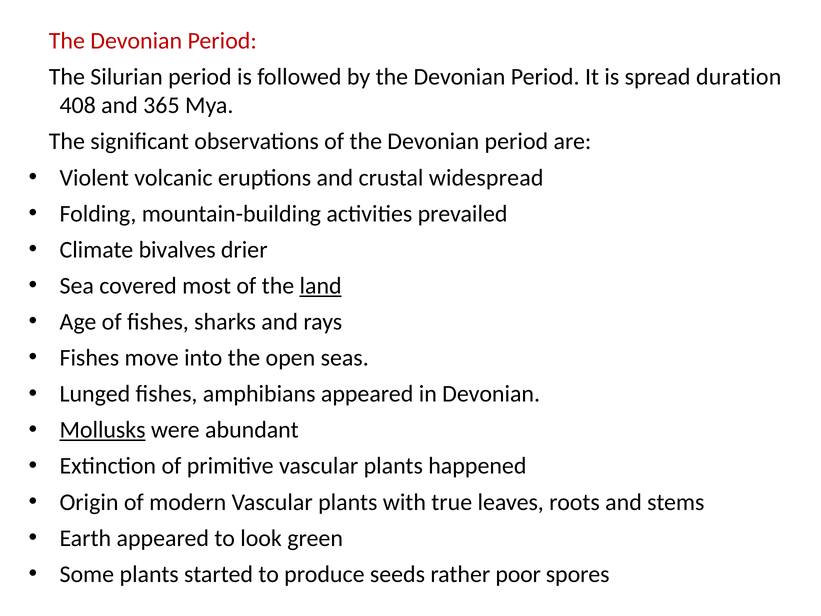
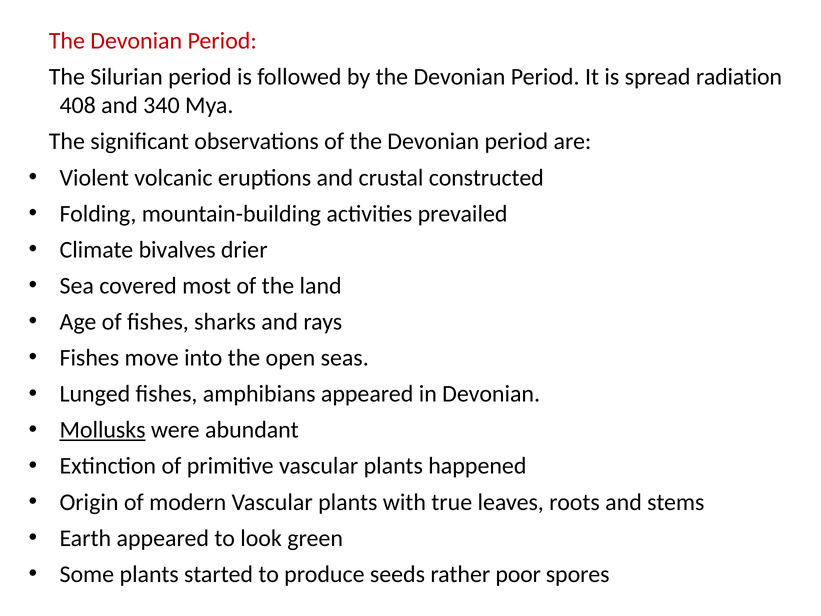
duration: duration -> radiation (739, 77)
365: 365 -> 340 (161, 105)
widespread: widespread -> constructed (486, 178)
land underline: present -> none (321, 286)
